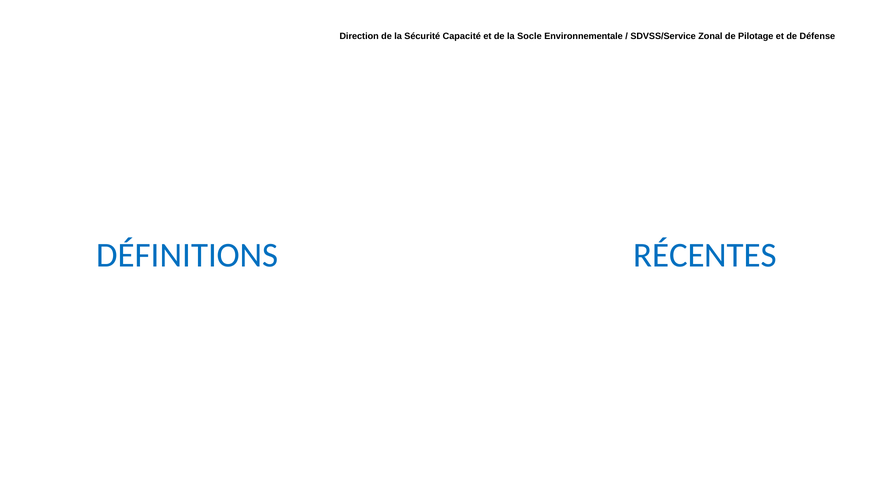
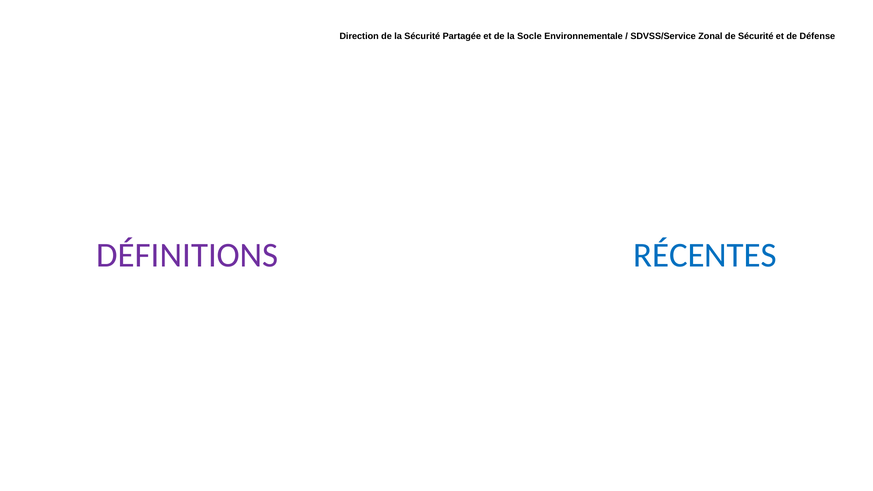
Capacité: Capacité -> Partagée (462, 36)
de Pilotage: Pilotage -> Sécurité (756, 36)
DÉFINITIONS colour: blue -> purple (187, 255)
